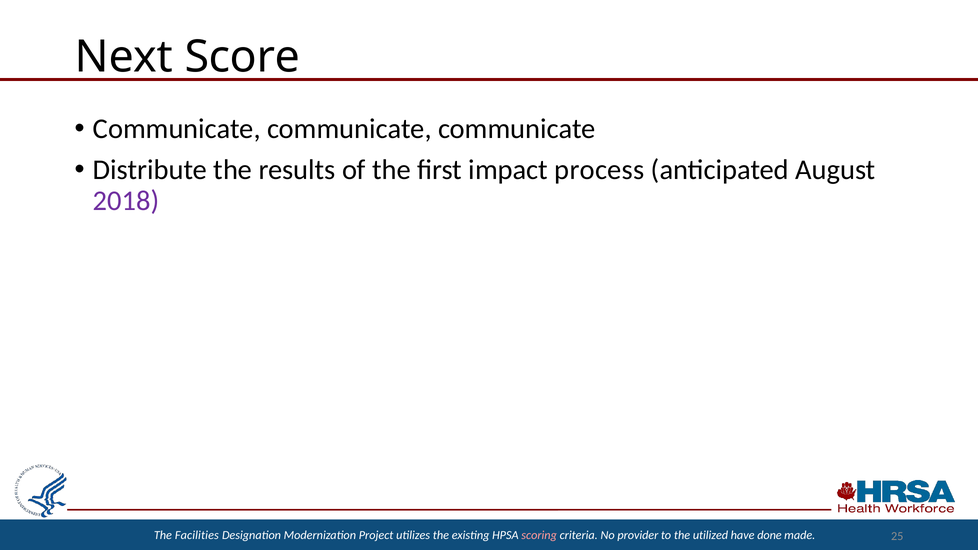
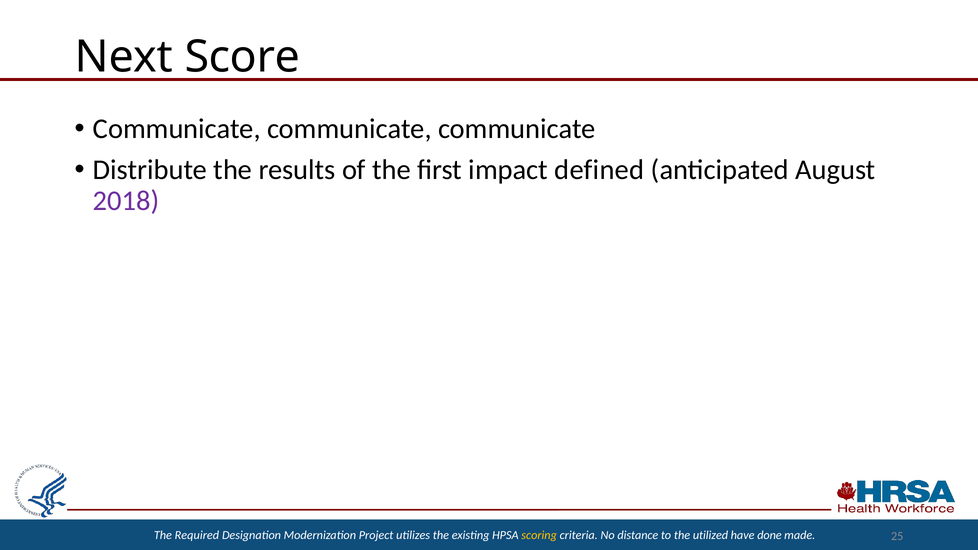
process: process -> defined (599, 170)
Facilities: Facilities -> Required (197, 535)
scoring colour: pink -> yellow (539, 535)
provider: provider -> distance (638, 535)
